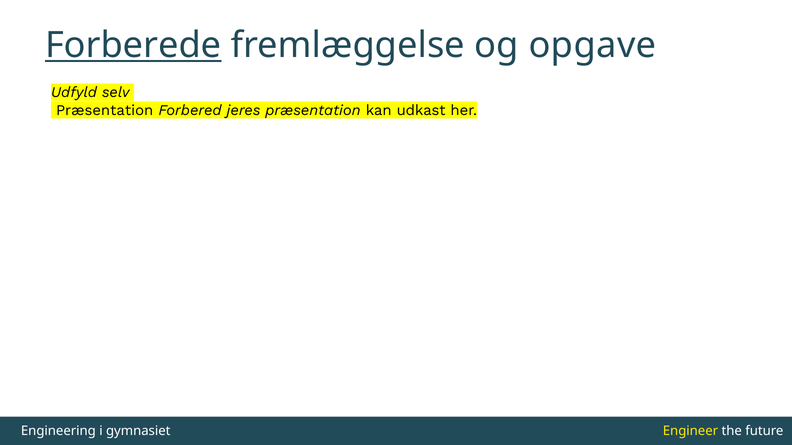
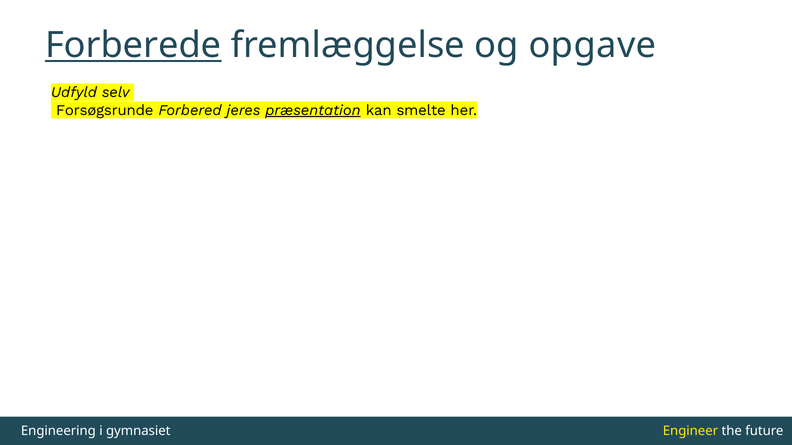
Præsentation: Præsentation -> Forsøgsrunde (105, 110)
præsentation underline: none -> present (313, 110)
udkast: udkast -> smelte (421, 110)
